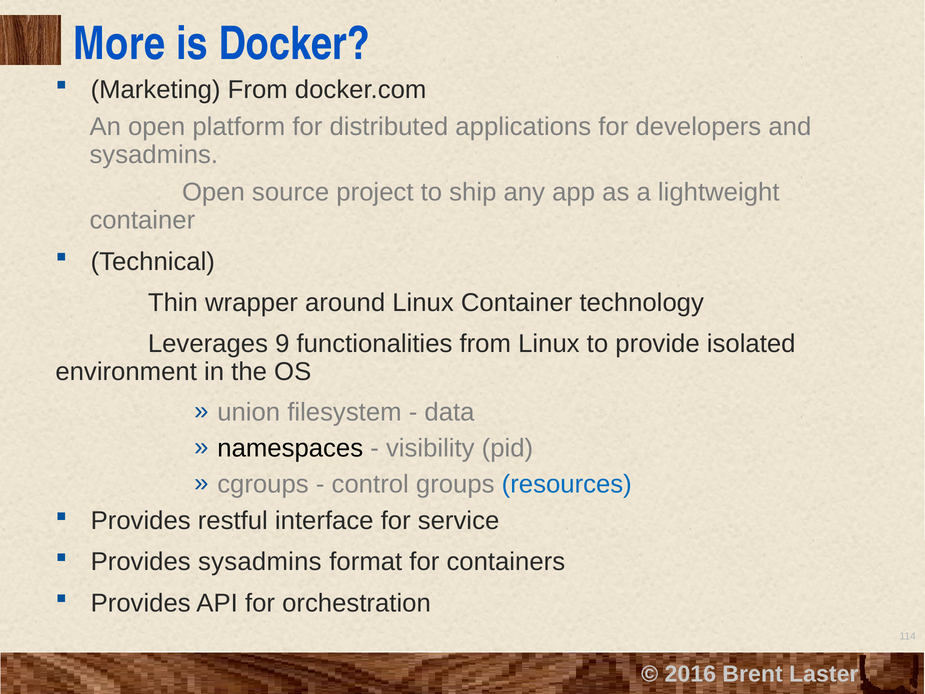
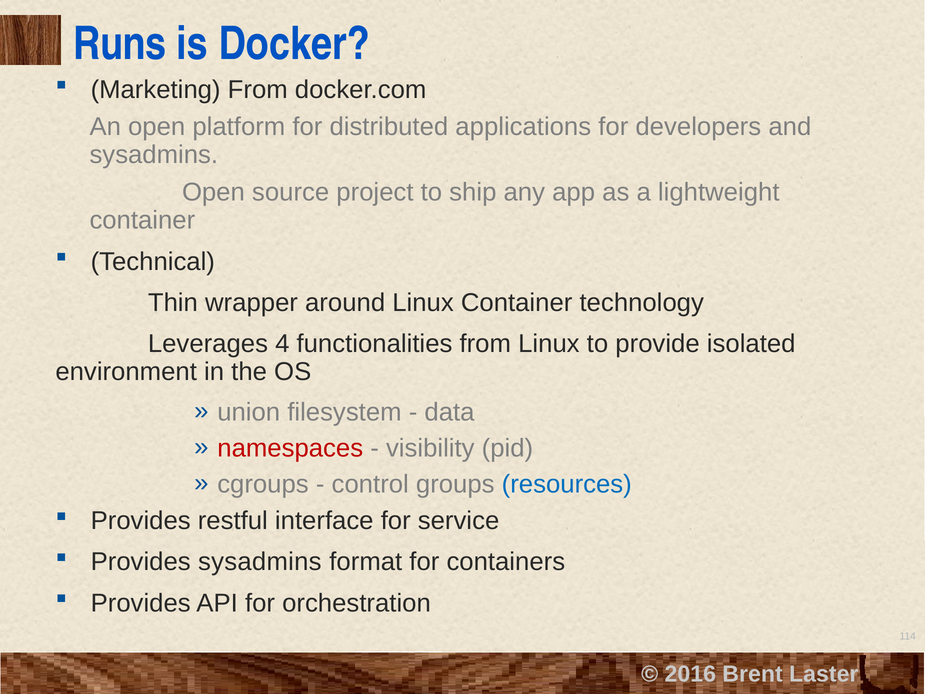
More: More -> Runs (120, 44)
9: 9 -> 4 (282, 344)
namespaces colour: black -> red (290, 448)
